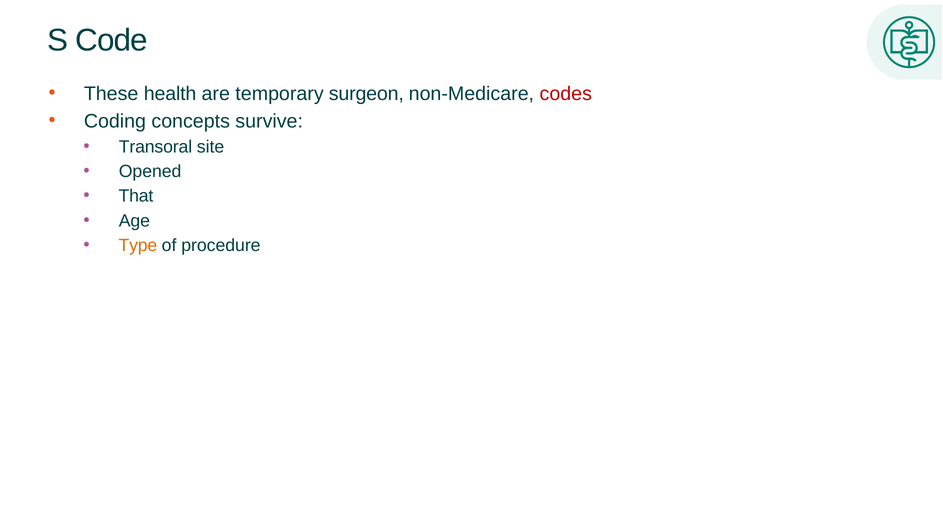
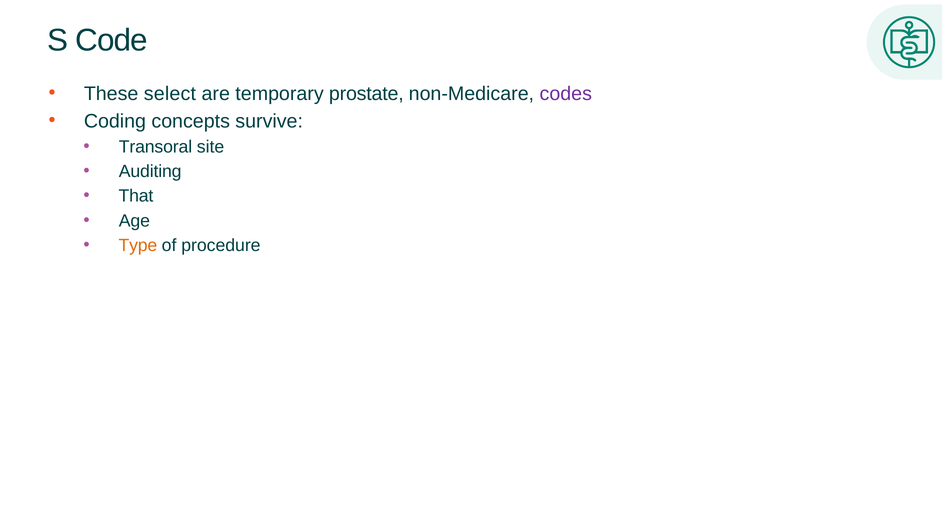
health: health -> select (170, 94)
surgeon: surgeon -> prostate (366, 94)
codes colour: red -> purple (566, 94)
Opened: Opened -> Auditing (150, 172)
